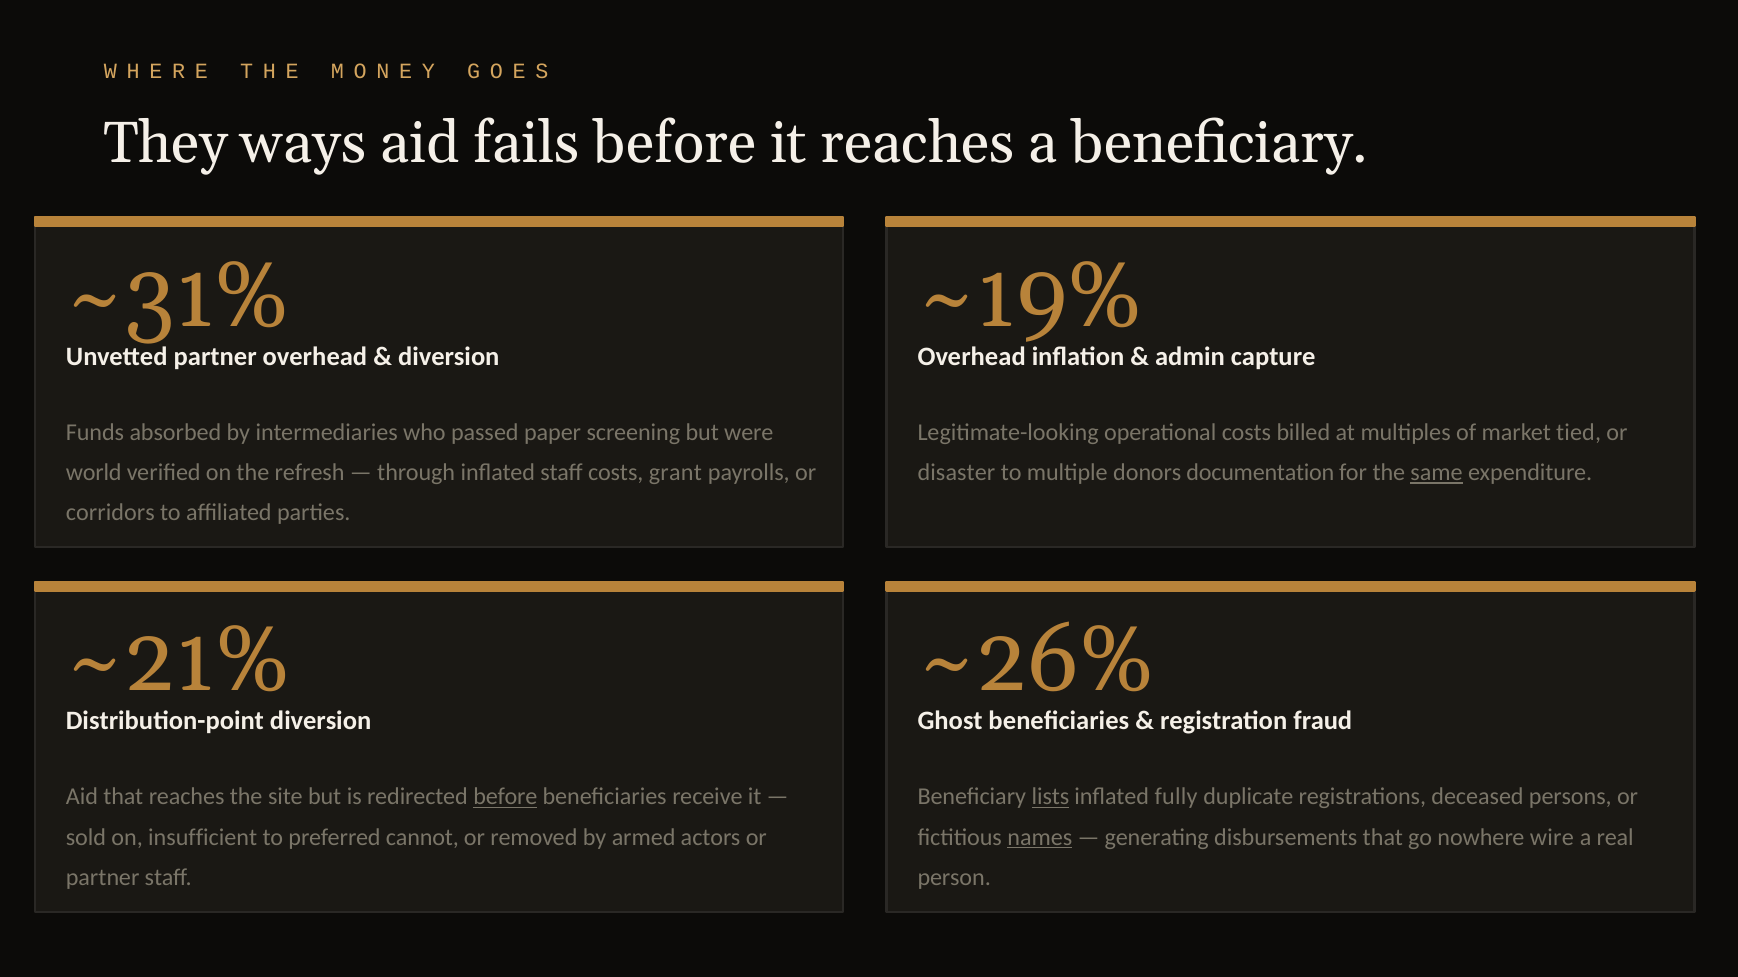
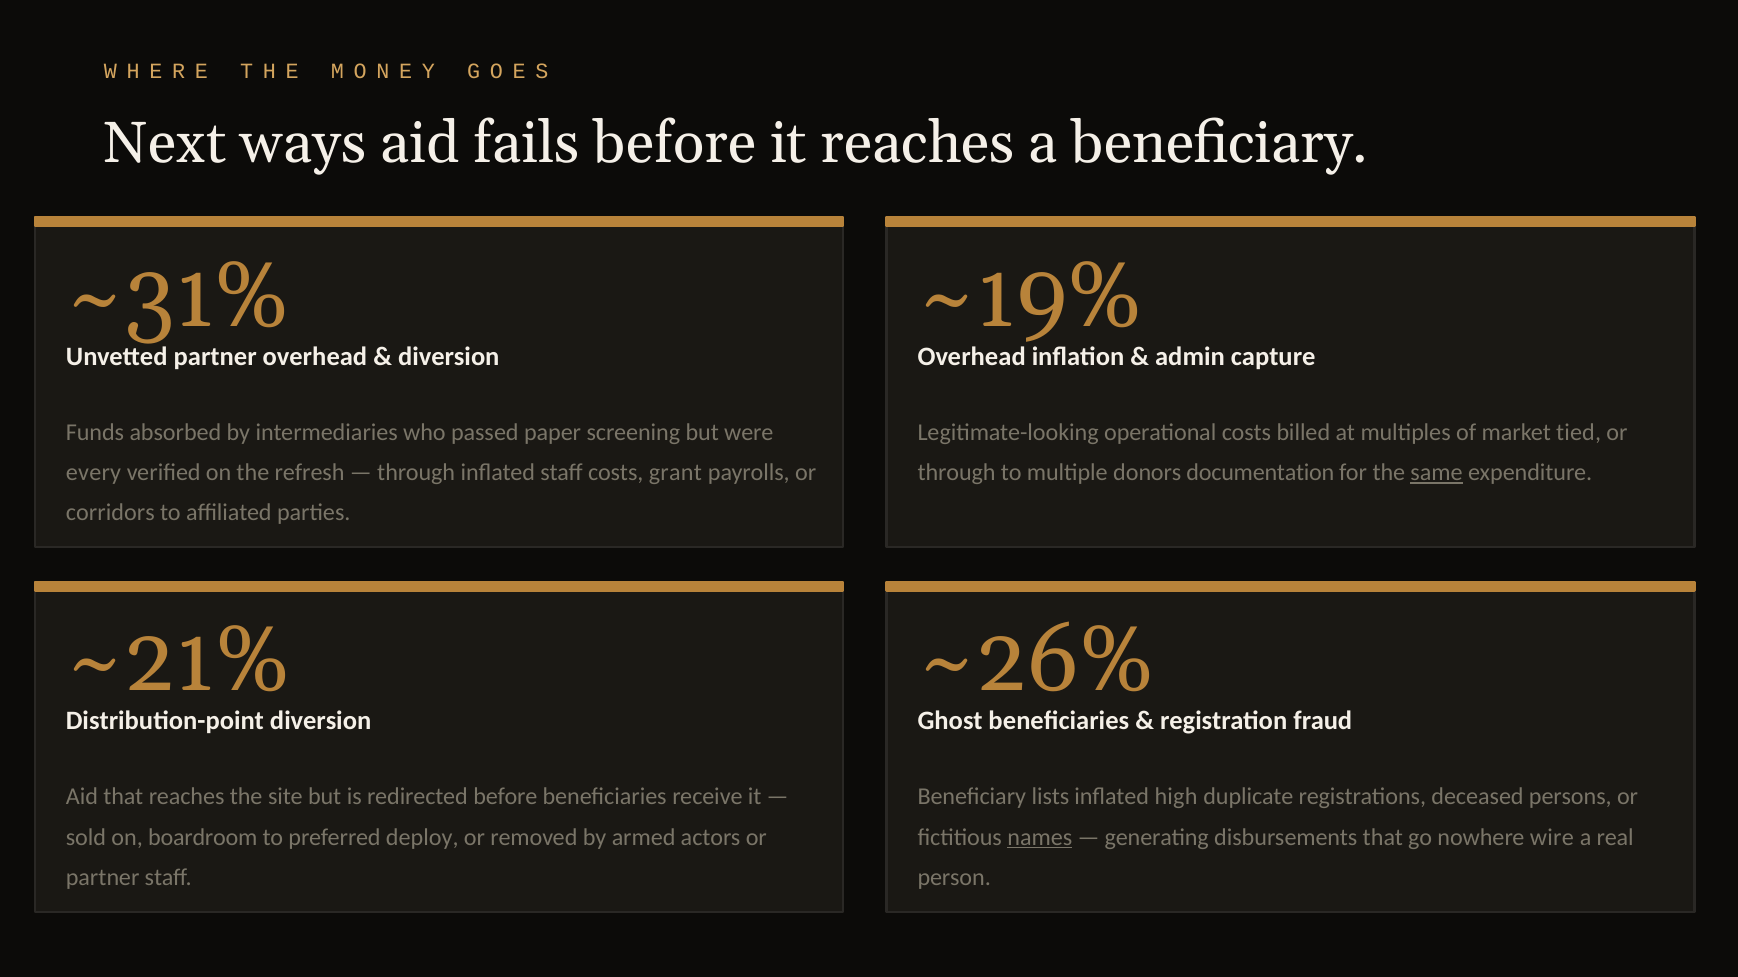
They: They -> Next (165, 143)
world: world -> every (94, 473)
disaster: disaster -> through (957, 473)
before underline: present -> none (505, 797)
lists underline: present -> none (1050, 797)
fully: fully -> high (1176, 797)
insufficient: insufficient -> boardroom (203, 838)
cannot: cannot -> deploy (422, 838)
